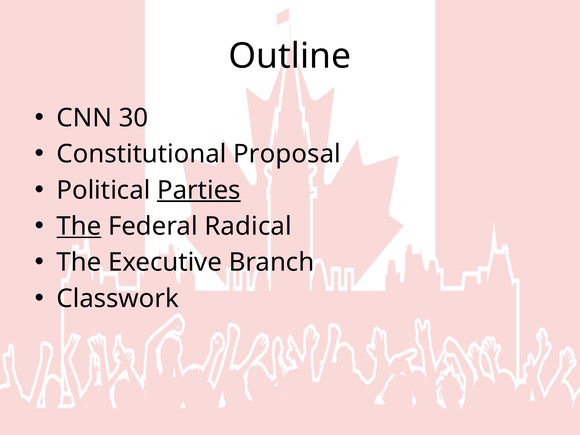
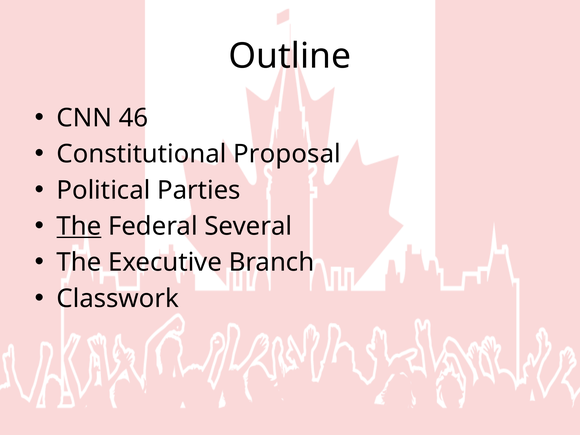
30: 30 -> 46 (133, 118)
Parties underline: present -> none (199, 190)
Radical: Radical -> Several (248, 226)
